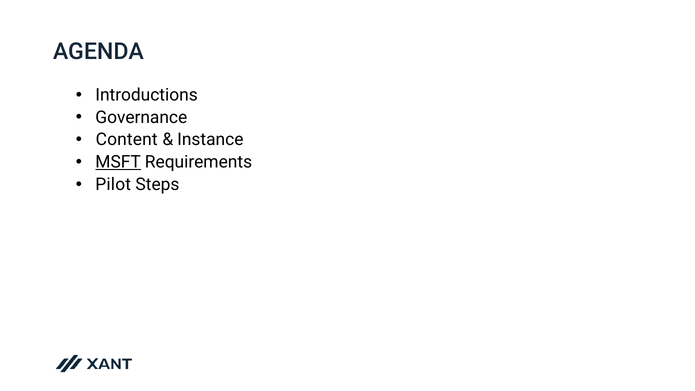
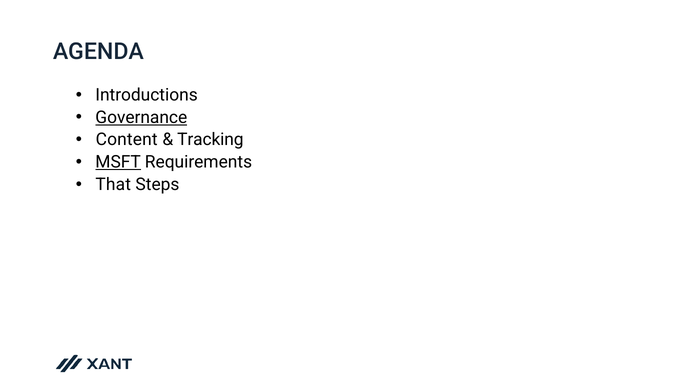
Governance underline: none -> present (141, 117)
Instance: Instance -> Tracking (210, 140)
Pilot: Pilot -> That (113, 184)
